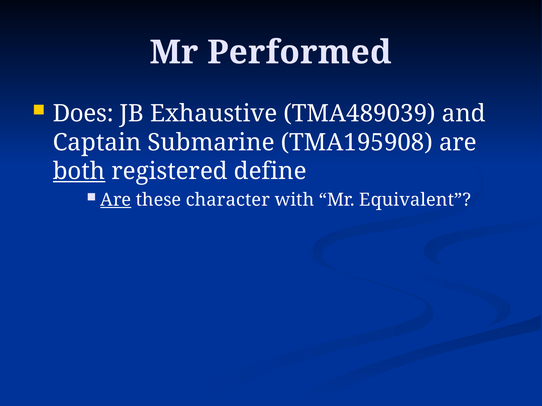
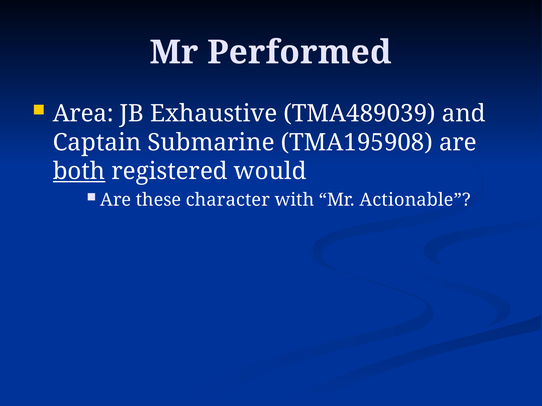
Does: Does -> Area (83, 114)
define: define -> would (270, 172)
Are underline: present -> none (116, 200)
Equivalent: Equivalent -> Actionable (415, 200)
